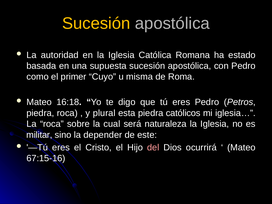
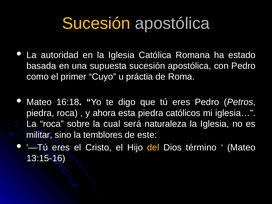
misma: misma -> práctia (140, 77)
plural: plural -> ahora (104, 113)
depender: depender -> temblores (103, 135)
del colour: pink -> yellow (153, 148)
ocurrirá: ocurrirá -> término (201, 148)
67:15-16: 67:15-16 -> 13:15-16 (46, 158)
